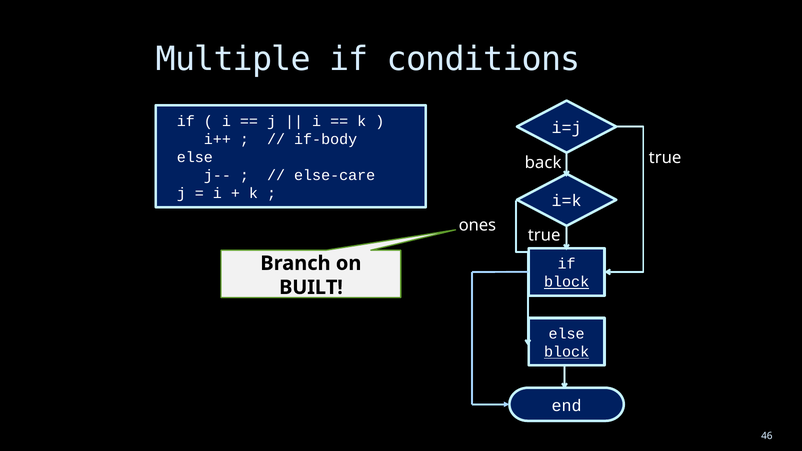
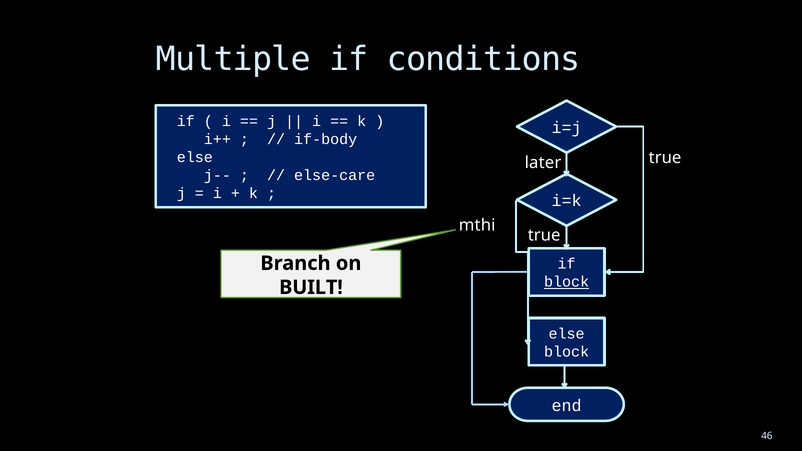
back: back -> later (543, 163)
ones: ones -> mthi (477, 225)
block underline: present -> none (567, 352)
